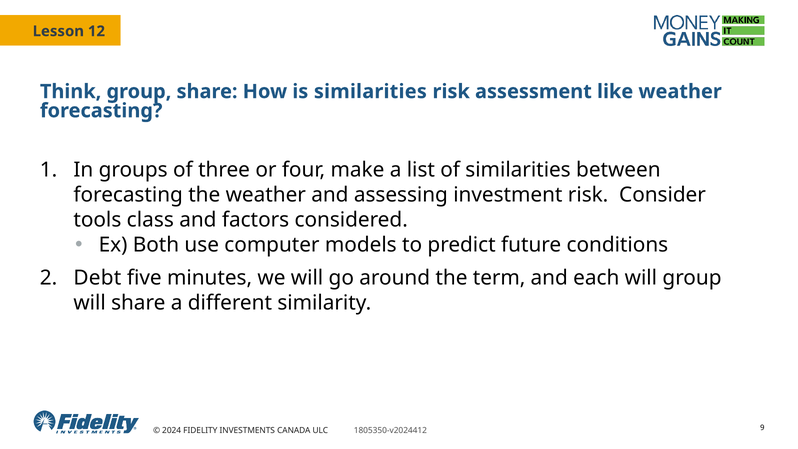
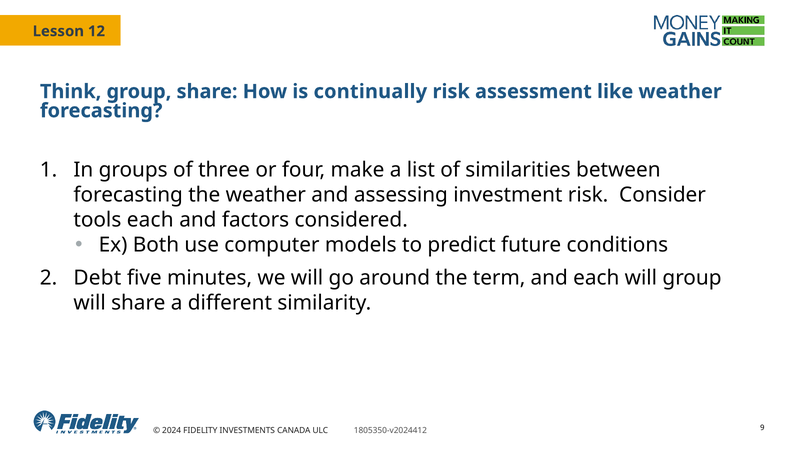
is similarities: similarities -> continually (370, 92)
tools class: class -> each (150, 220)
